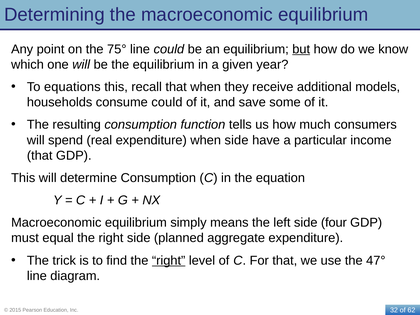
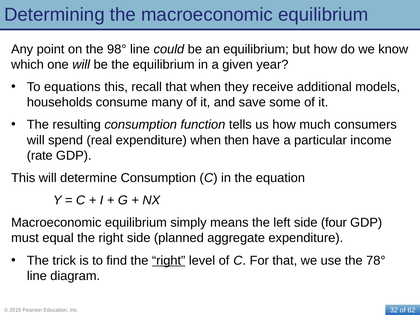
75°: 75° -> 98° (117, 49)
but underline: present -> none (301, 49)
consume could: could -> many (167, 102)
when side: side -> then (237, 140)
that: that -> rate (40, 156)
47°: 47° -> 78° (376, 260)
